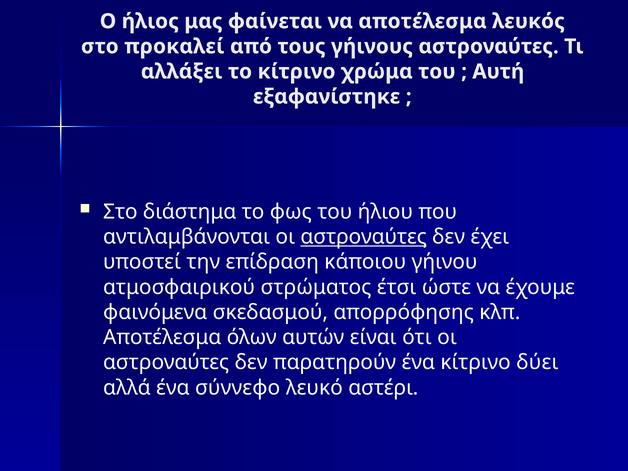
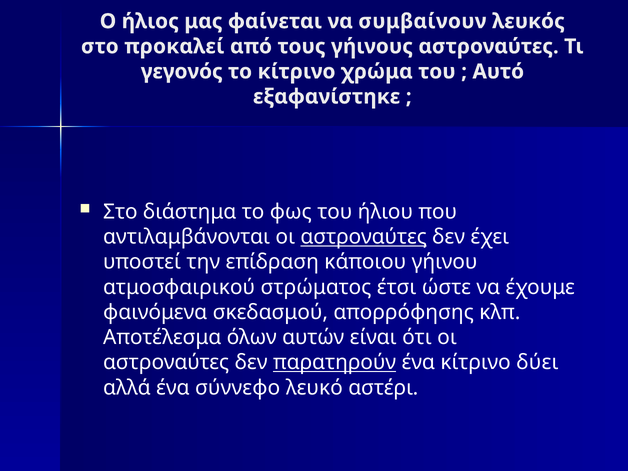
να αποτέλεσμα: αποτέλεσμα -> συμβαίνουν (422, 21)
αλλάξει: αλλάξει -> γεγονός (182, 72)
Αυτή: Αυτή -> Αυτό (498, 72)
παρατηρούν underline: none -> present (335, 363)
